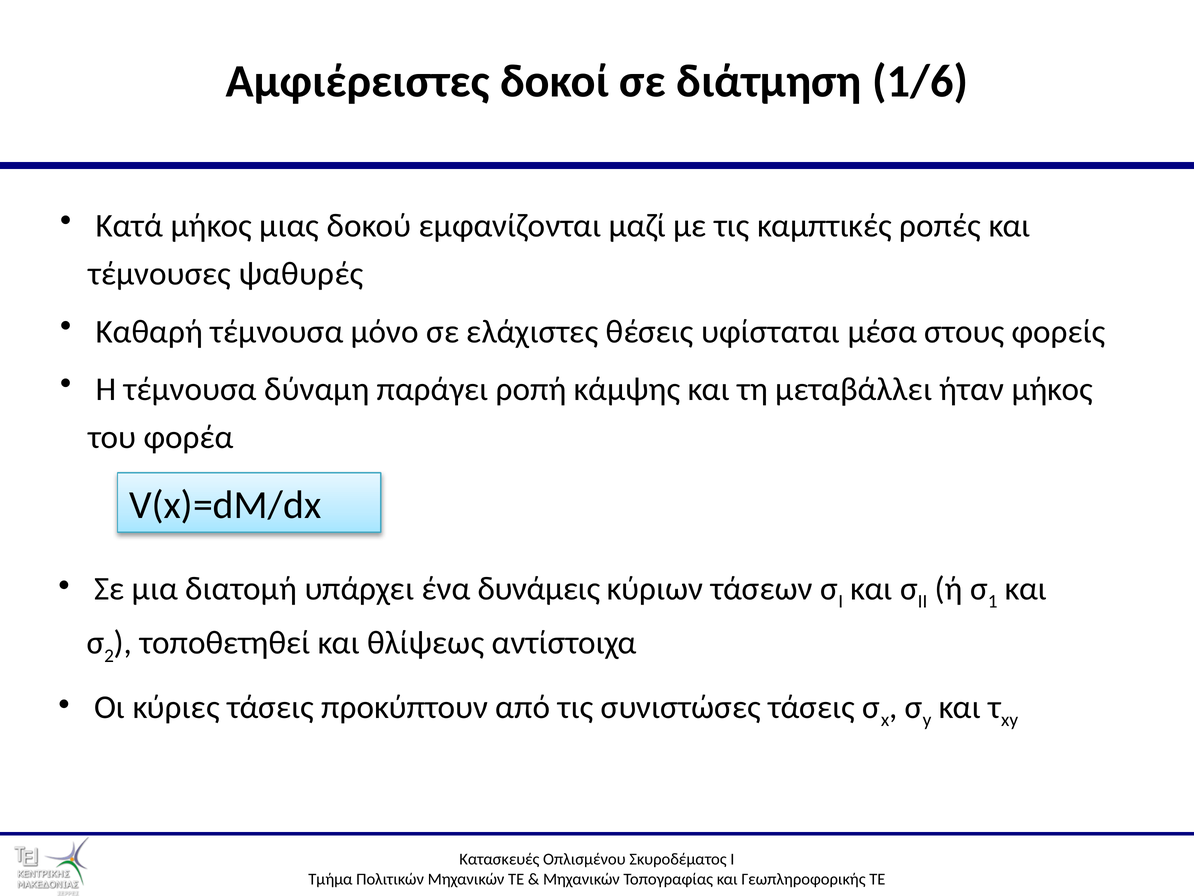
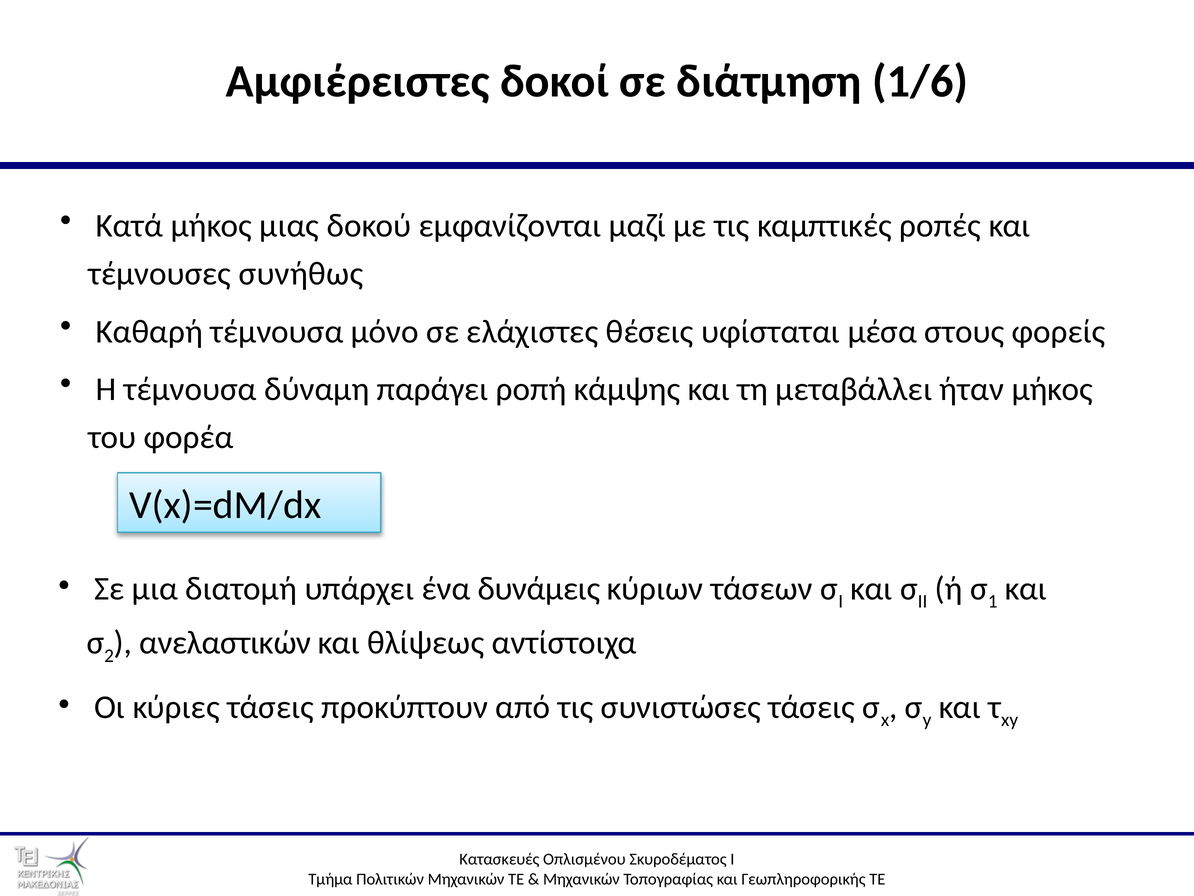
ψαθυρές: ψαθυρές -> συνήθως (301, 274)
τοποθετηθεί: τοποθετηθεί -> ανελαστικών (225, 643)
